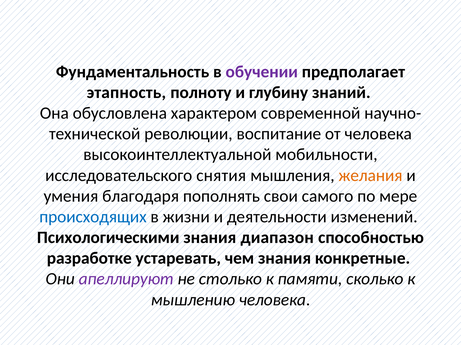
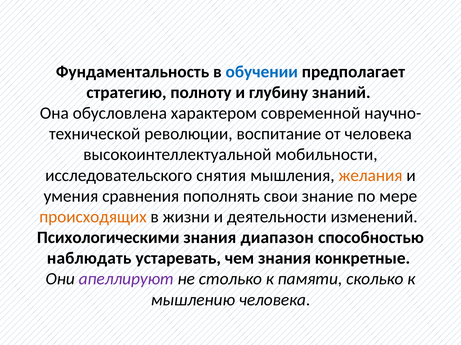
обучении colour: purple -> blue (262, 72)
этапность: этапность -> стратегию (126, 93)
благодаря: благодаря -> сравнения (141, 196)
самого: самого -> знание (328, 196)
происходящих colour: blue -> orange (93, 217)
разработке: разработке -> наблюдать (89, 259)
